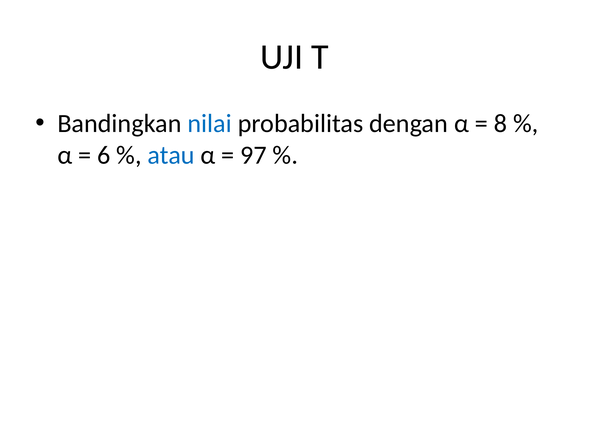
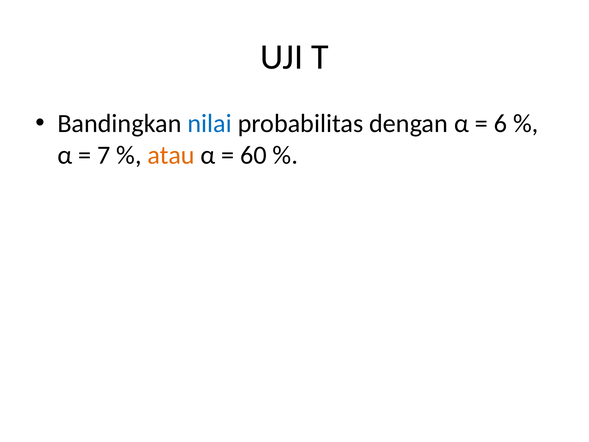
8: 8 -> 6 (500, 124)
6: 6 -> 7 (104, 155)
atau colour: blue -> orange (171, 155)
97: 97 -> 60 (253, 155)
